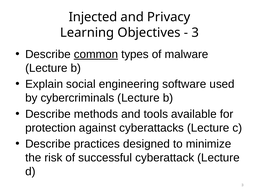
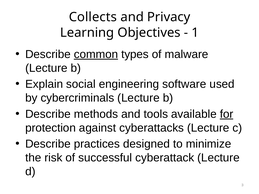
Injected: Injected -> Collects (93, 17)
3: 3 -> 1 (195, 33)
for underline: none -> present (227, 114)
